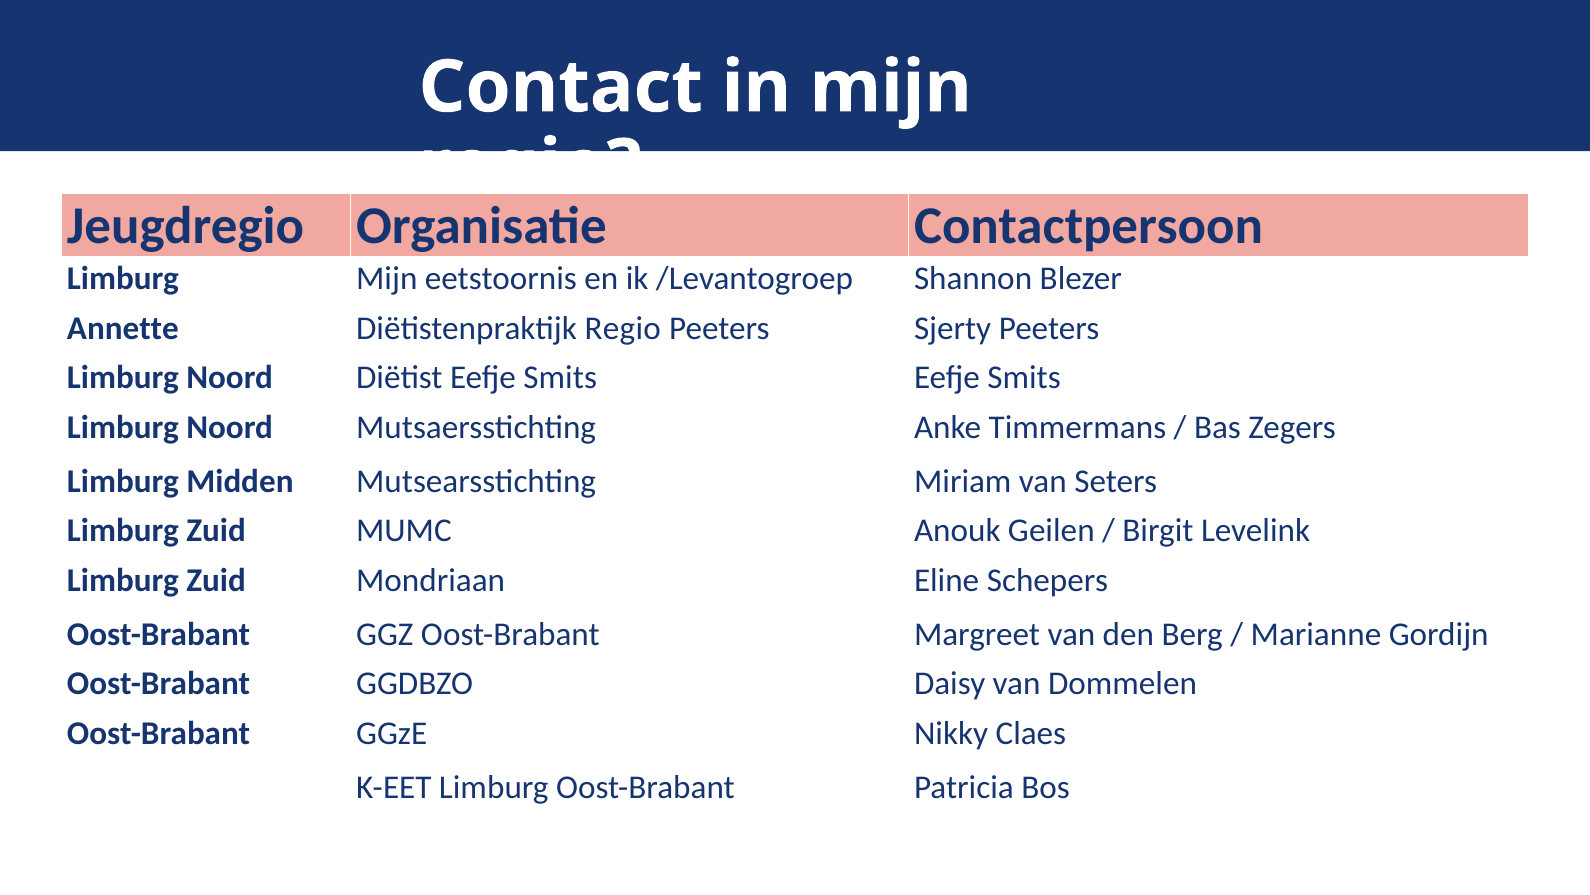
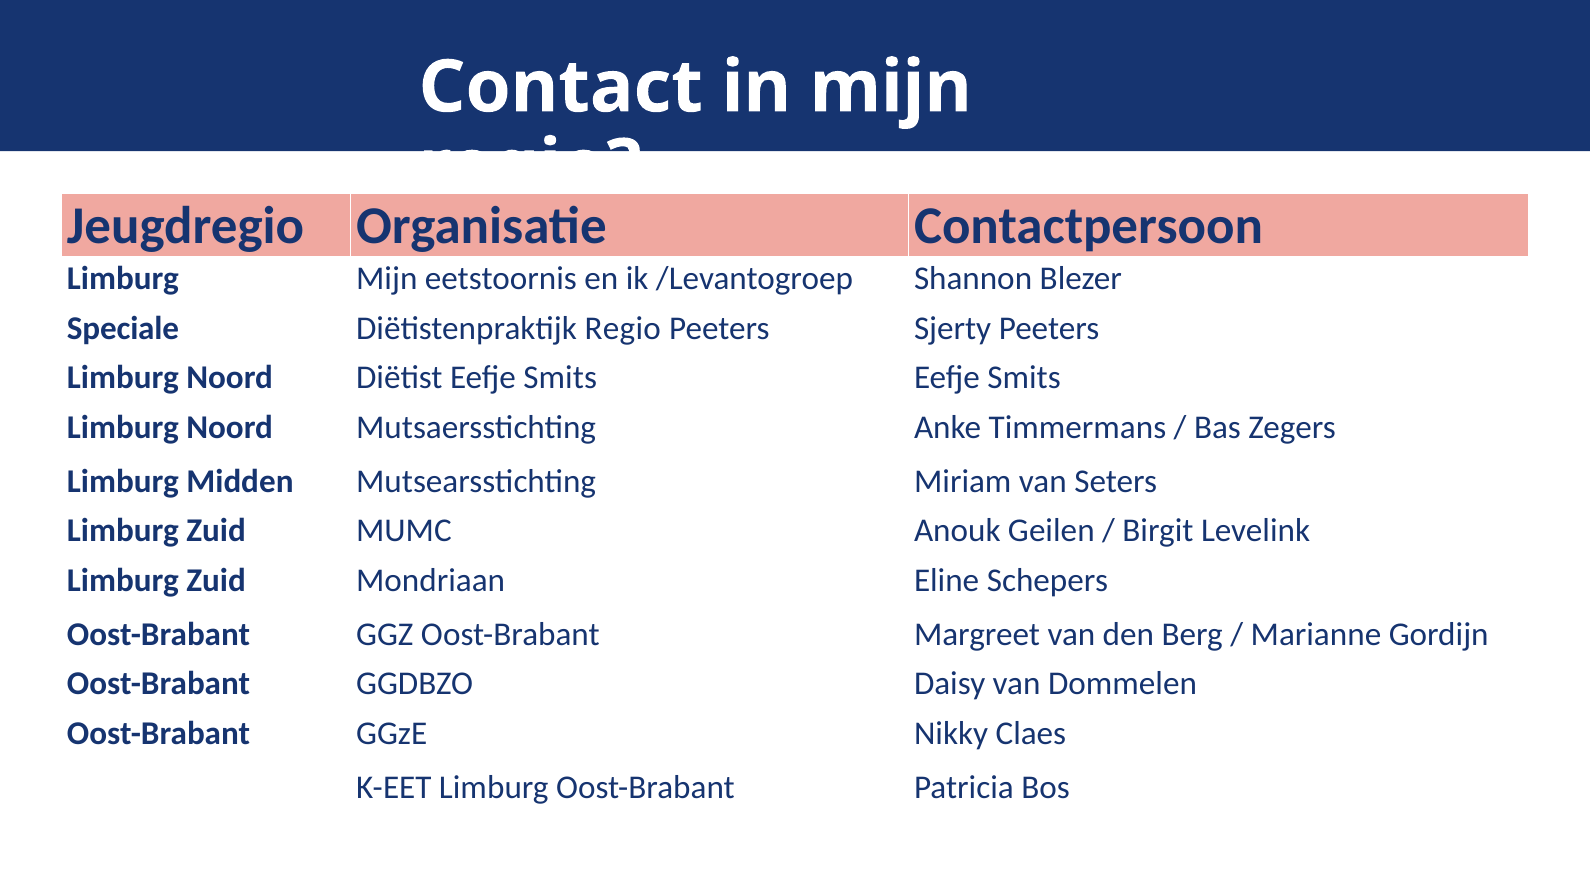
Annette: Annette -> Speciale (123, 328)
